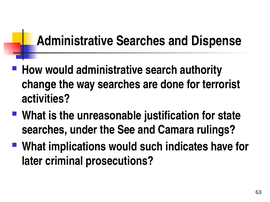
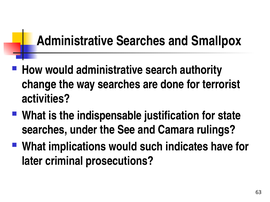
Dispense: Dispense -> Smallpox (216, 41)
unreasonable: unreasonable -> indispensable (109, 116)
